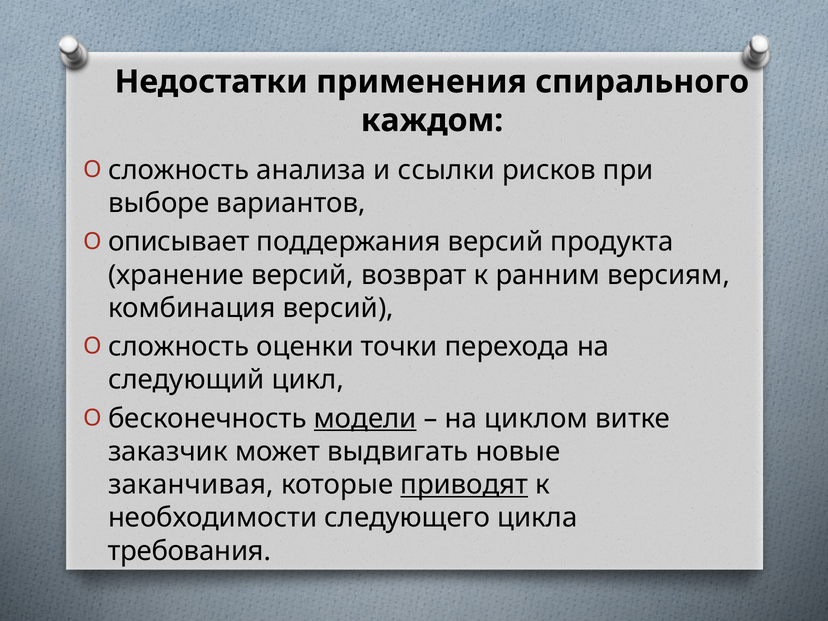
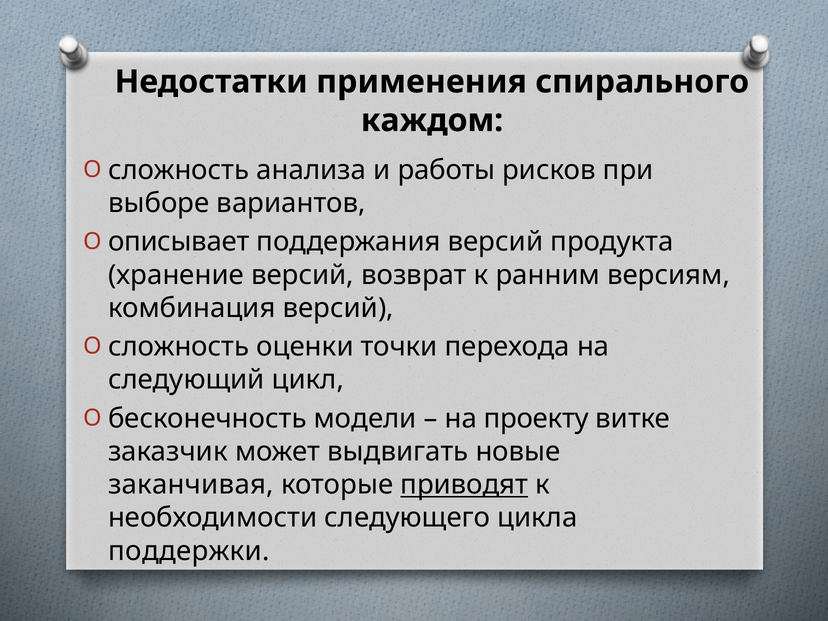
ссылки: ссылки -> работы (447, 170)
модели underline: present -> none (365, 418)
циклом: циклом -> проекту (536, 418)
требования: требования -> поддержки (189, 551)
